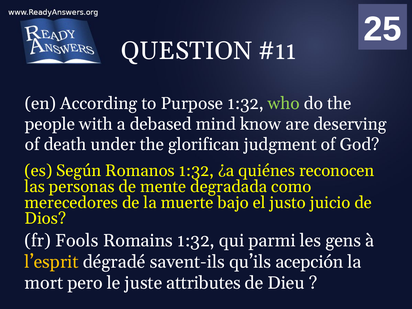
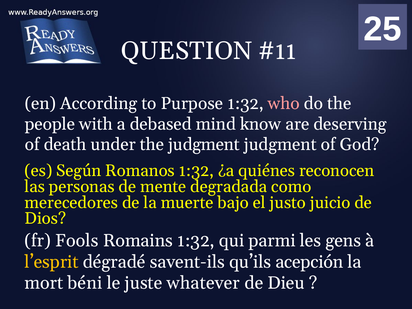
who colour: light green -> pink (284, 103)
the glorifican: glorifican -> judgment (204, 145)
pero: pero -> béni (85, 283)
attributes: attributes -> whatever (203, 283)
